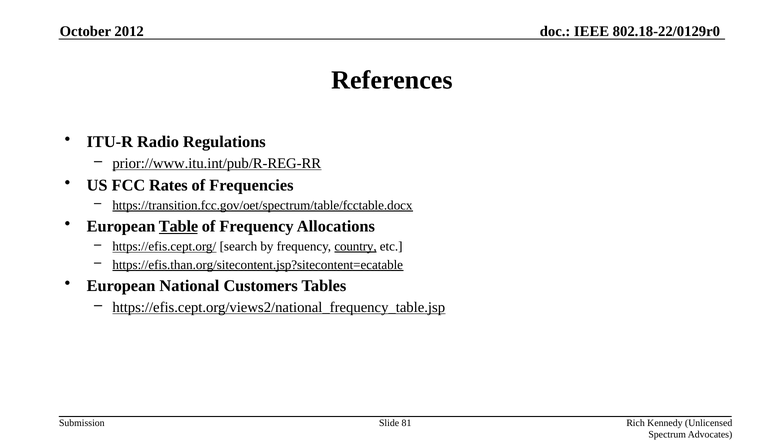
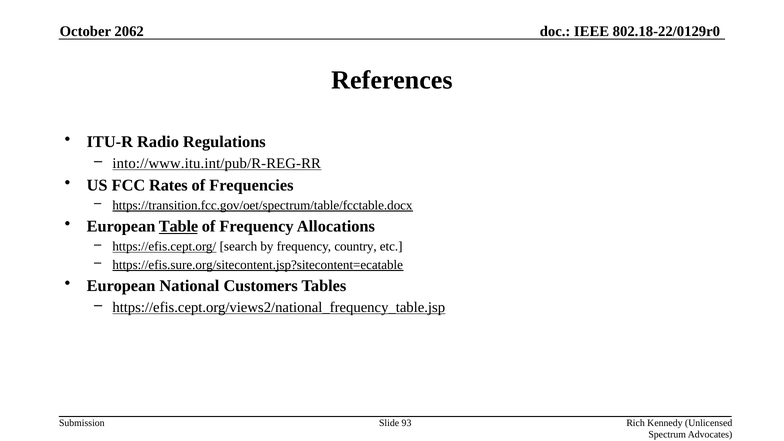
2012: 2012 -> 2062 (129, 31)
prior://www.itu.int/pub/R-REG-RR: prior://www.itu.int/pub/R-REG-RR -> into://www.itu.int/pub/R-REG-RR (217, 163)
country underline: present -> none (356, 246)
https://efis.than.org/sitecontent.jsp?sitecontent=ecatable: https://efis.than.org/sitecontent.jsp?sitecontent=ecatable -> https://efis.sure.org/sitecontent.jsp?sitecontent=ecatable (258, 265)
81: 81 -> 93 (407, 423)
